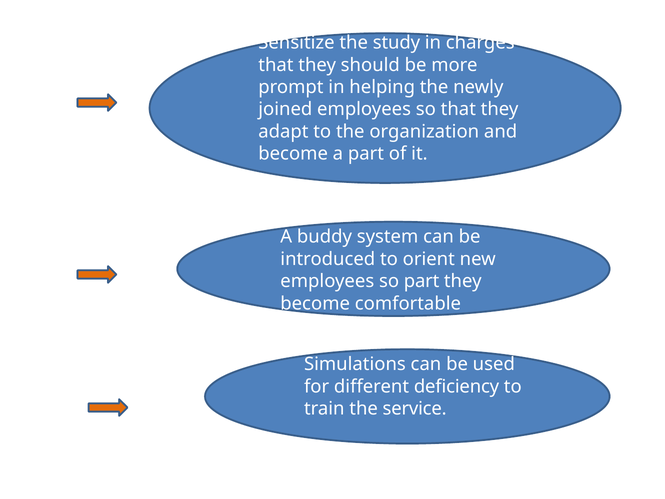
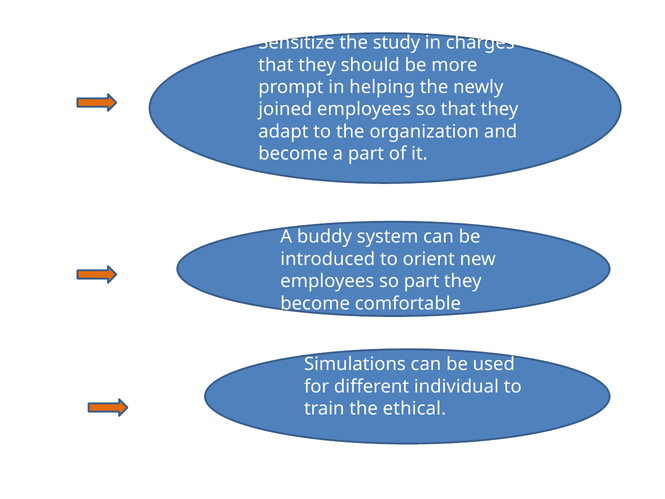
deficiency: deficiency -> individual (456, 386)
service: service -> ethical (414, 409)
